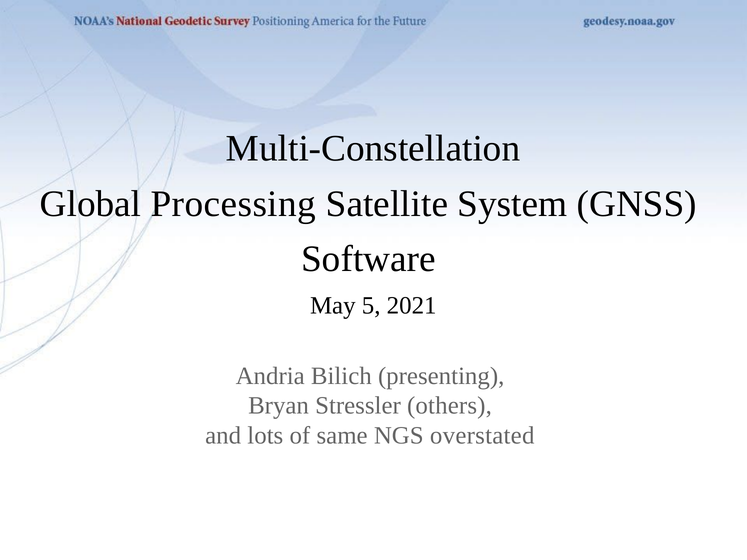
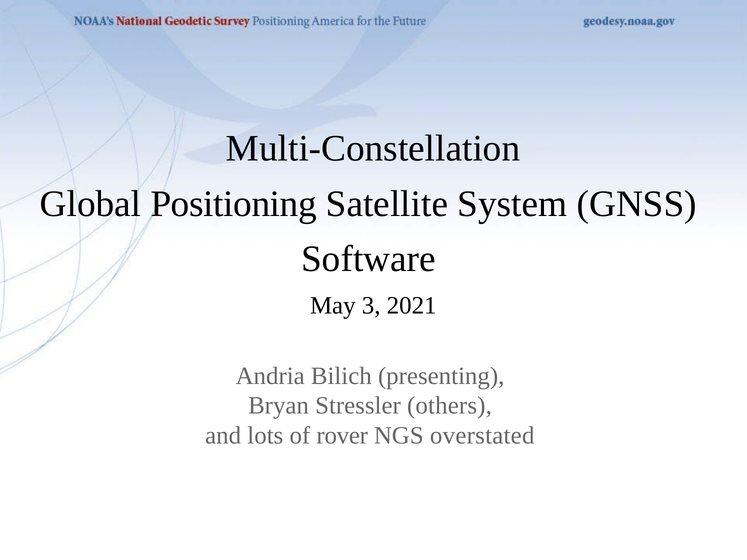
Processing: Processing -> Positioning (234, 204)
5: 5 -> 3 (371, 306)
same: same -> rover (342, 436)
